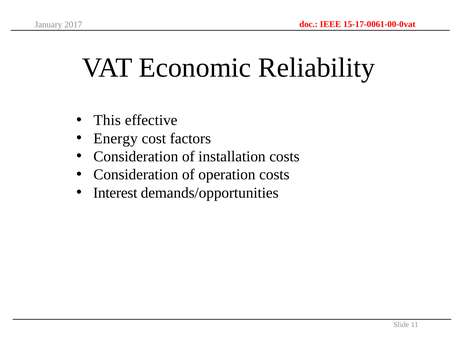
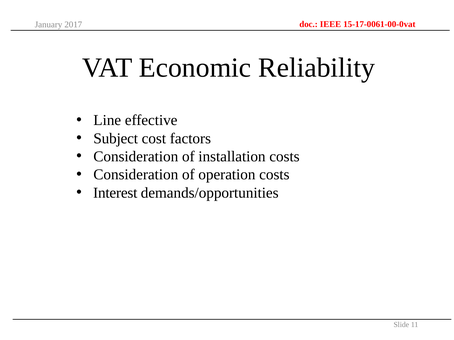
This: This -> Line (107, 120)
Energy: Energy -> Subject (116, 139)
